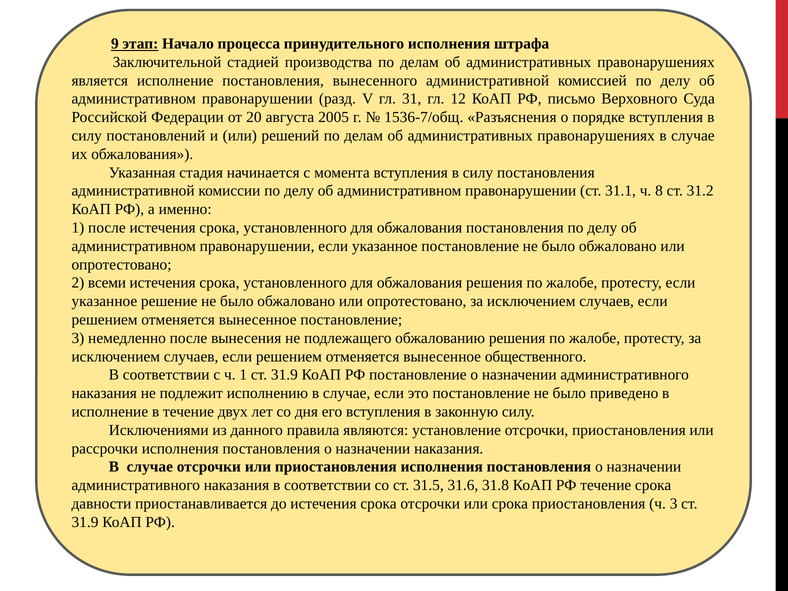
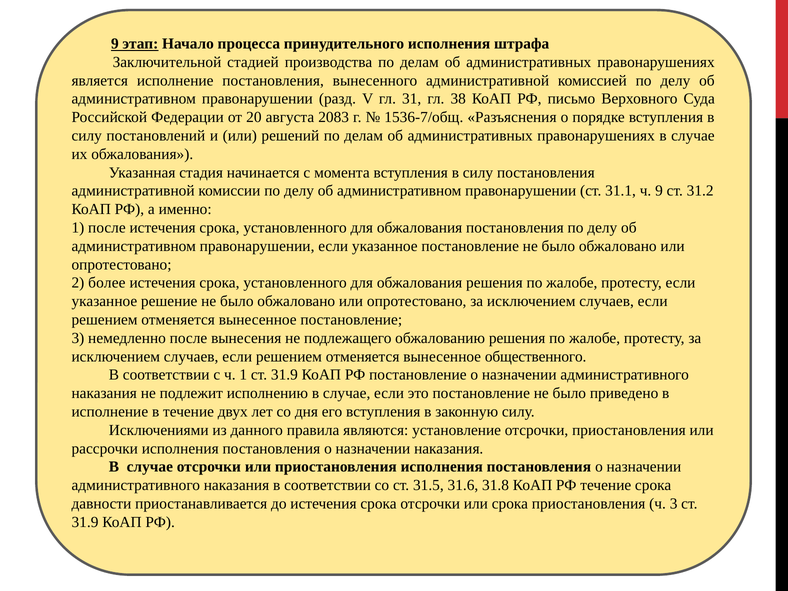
12: 12 -> 38 (458, 99)
2005: 2005 -> 2083 (334, 117)
ч 8: 8 -> 9 (659, 191)
всеми: всеми -> более (107, 283)
